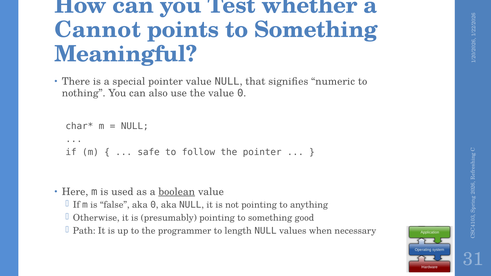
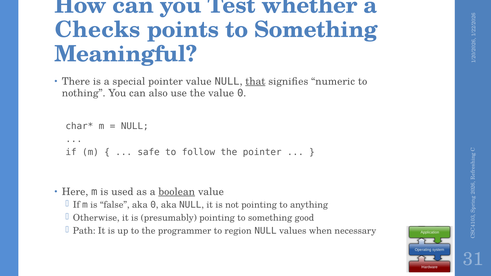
Cannot: Cannot -> Checks (98, 30)
that underline: none -> present (255, 81)
length: length -> region (238, 231)
